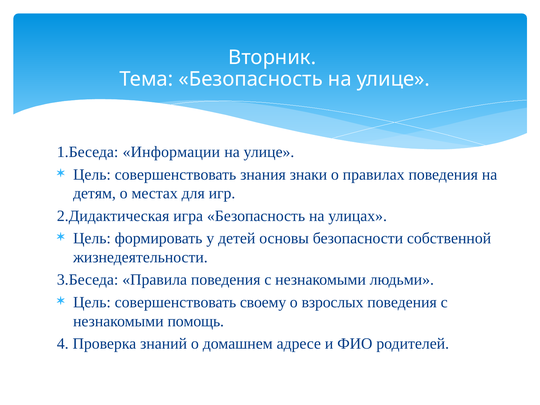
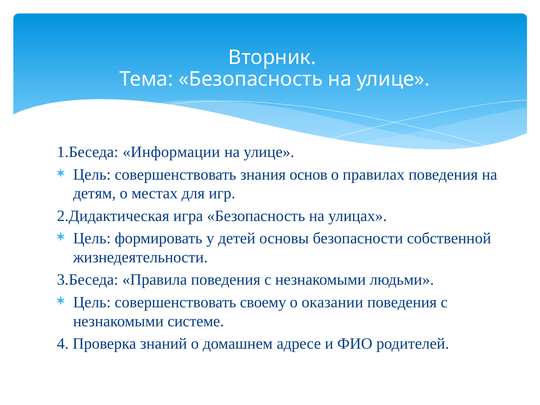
знаки: знаки -> основ (309, 174)
взрослых: взрослых -> оказании (332, 302)
помощь: помощь -> системе (196, 321)
